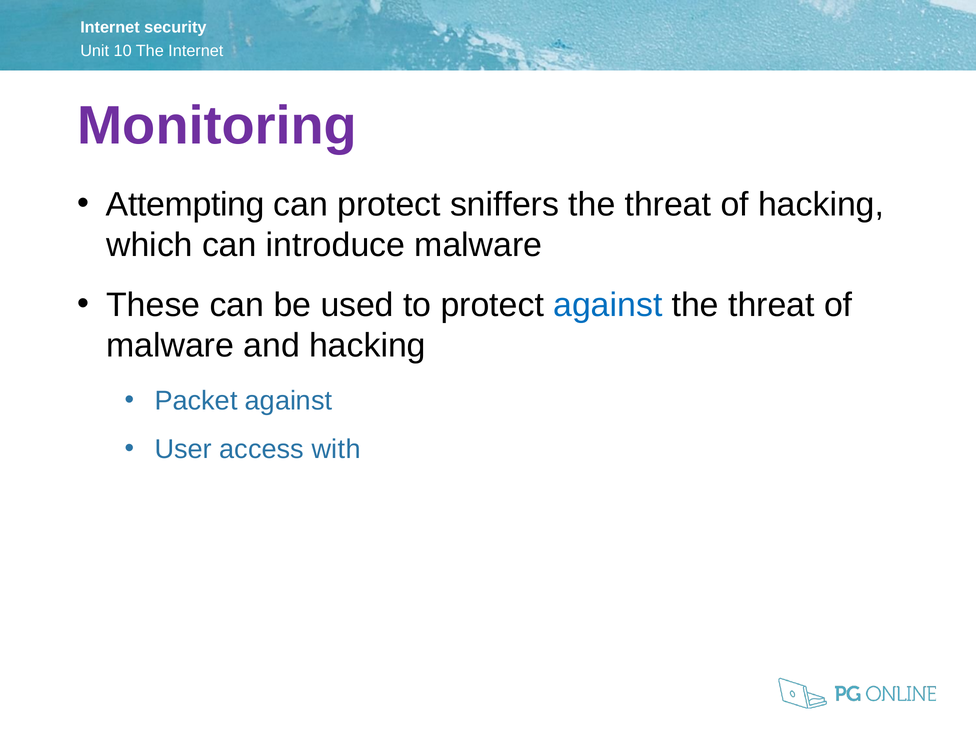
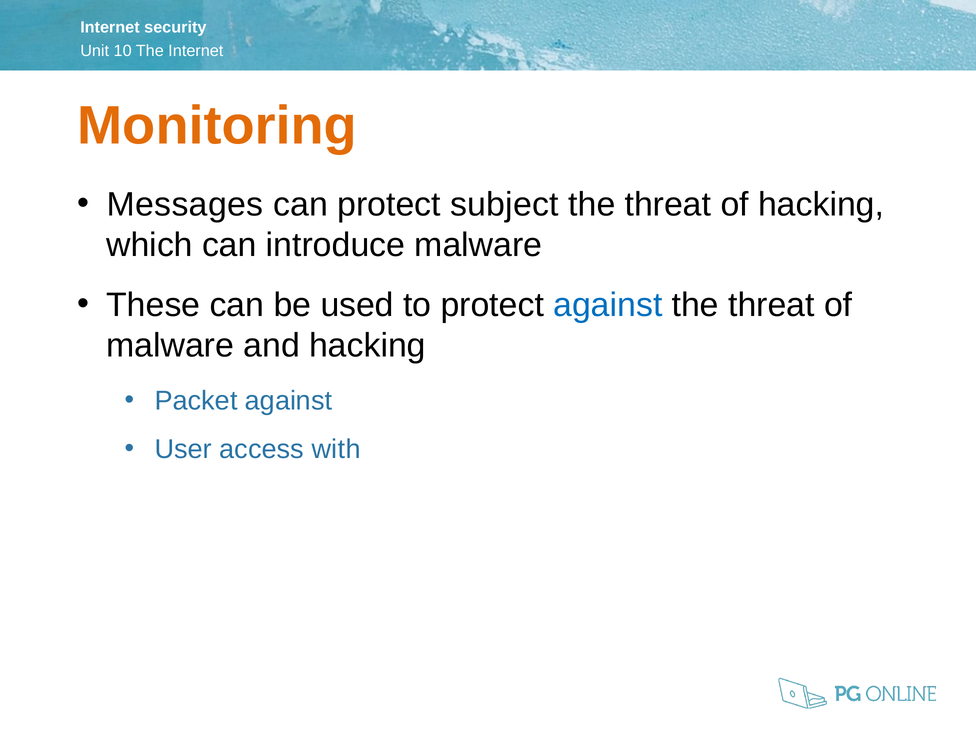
Monitoring colour: purple -> orange (217, 126)
Attempting: Attempting -> Messages (185, 205)
sniffers: sniffers -> subject (504, 205)
